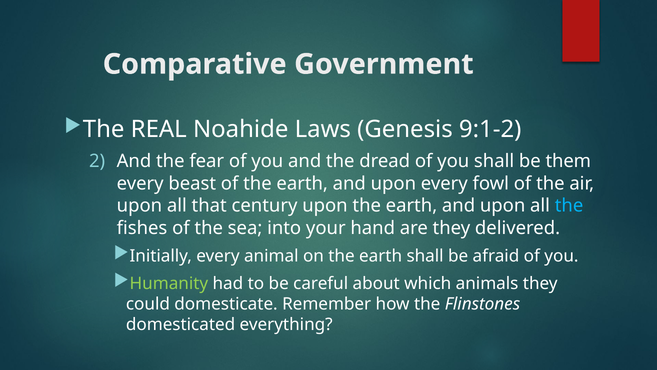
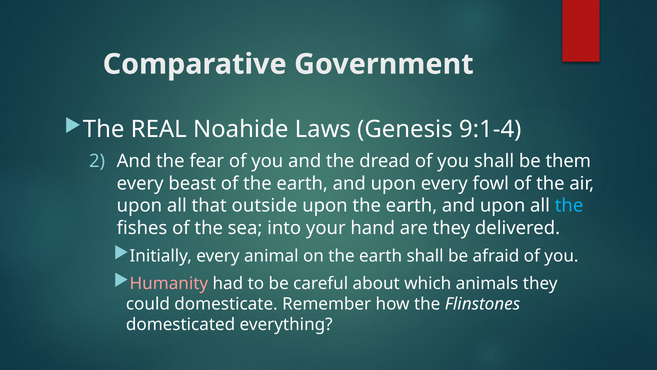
9:1-2: 9:1-2 -> 9:1-4 (490, 129)
century: century -> outside (264, 205)
Humanity colour: light green -> pink (169, 283)
